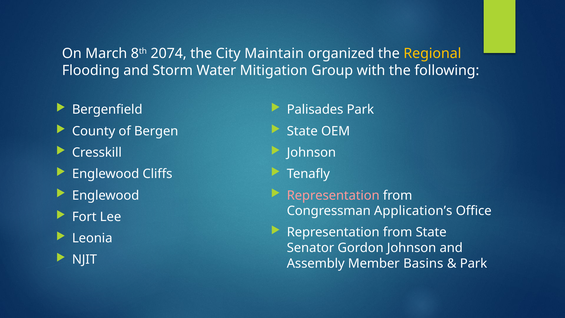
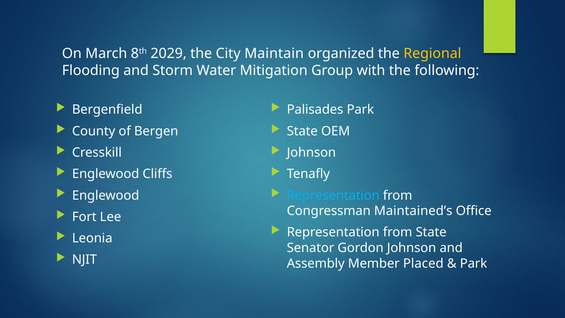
2074: 2074 -> 2029 (169, 54)
Representation colour: pink -> light blue (333, 195)
Application’s: Application’s -> Maintained’s (413, 211)
Basins: Basins -> Placed (423, 263)
